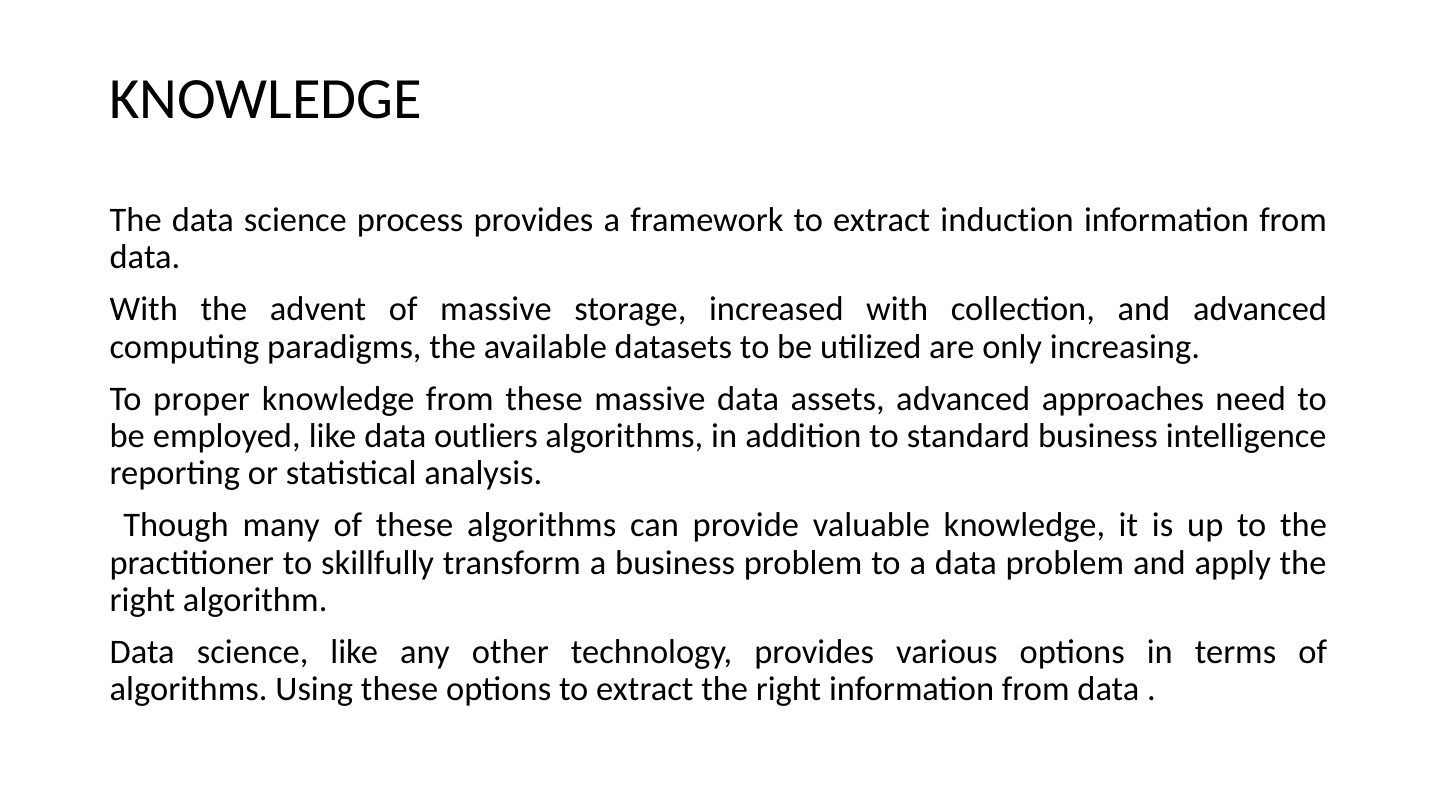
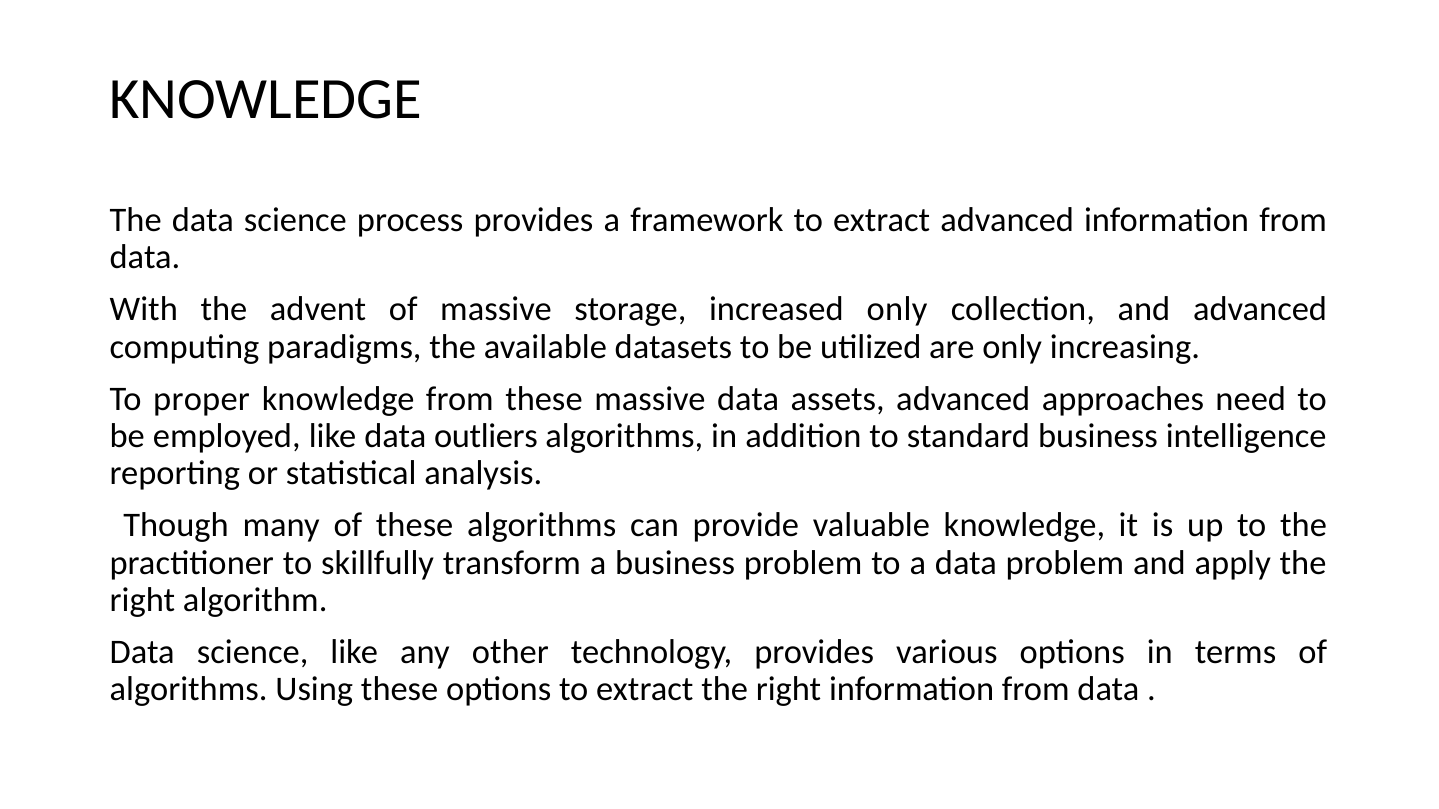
extract induction: induction -> advanced (1007, 220)
increased with: with -> only (897, 310)
